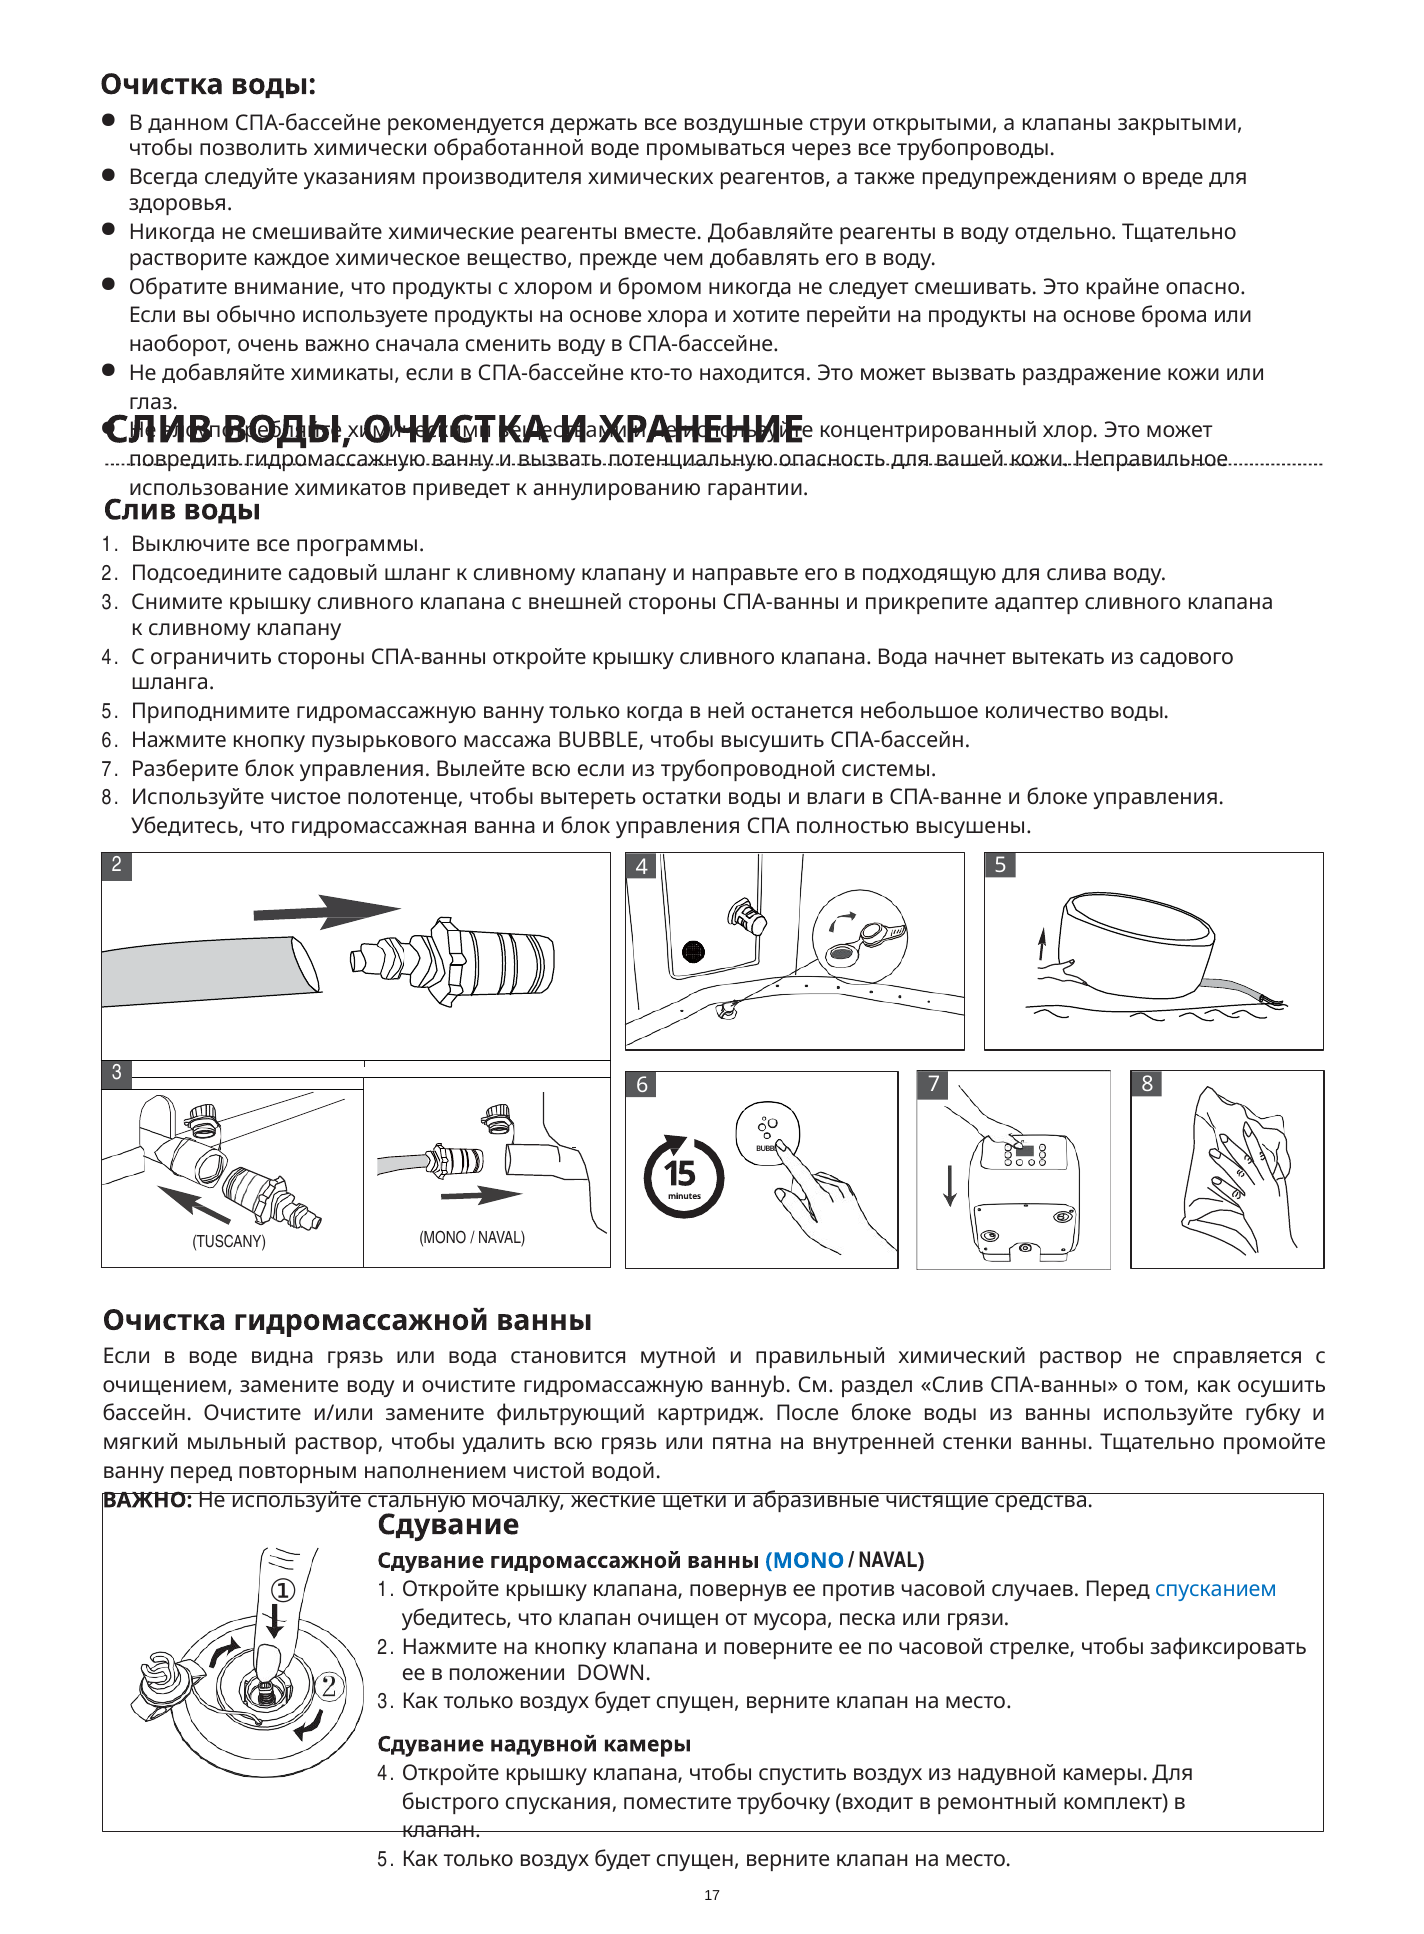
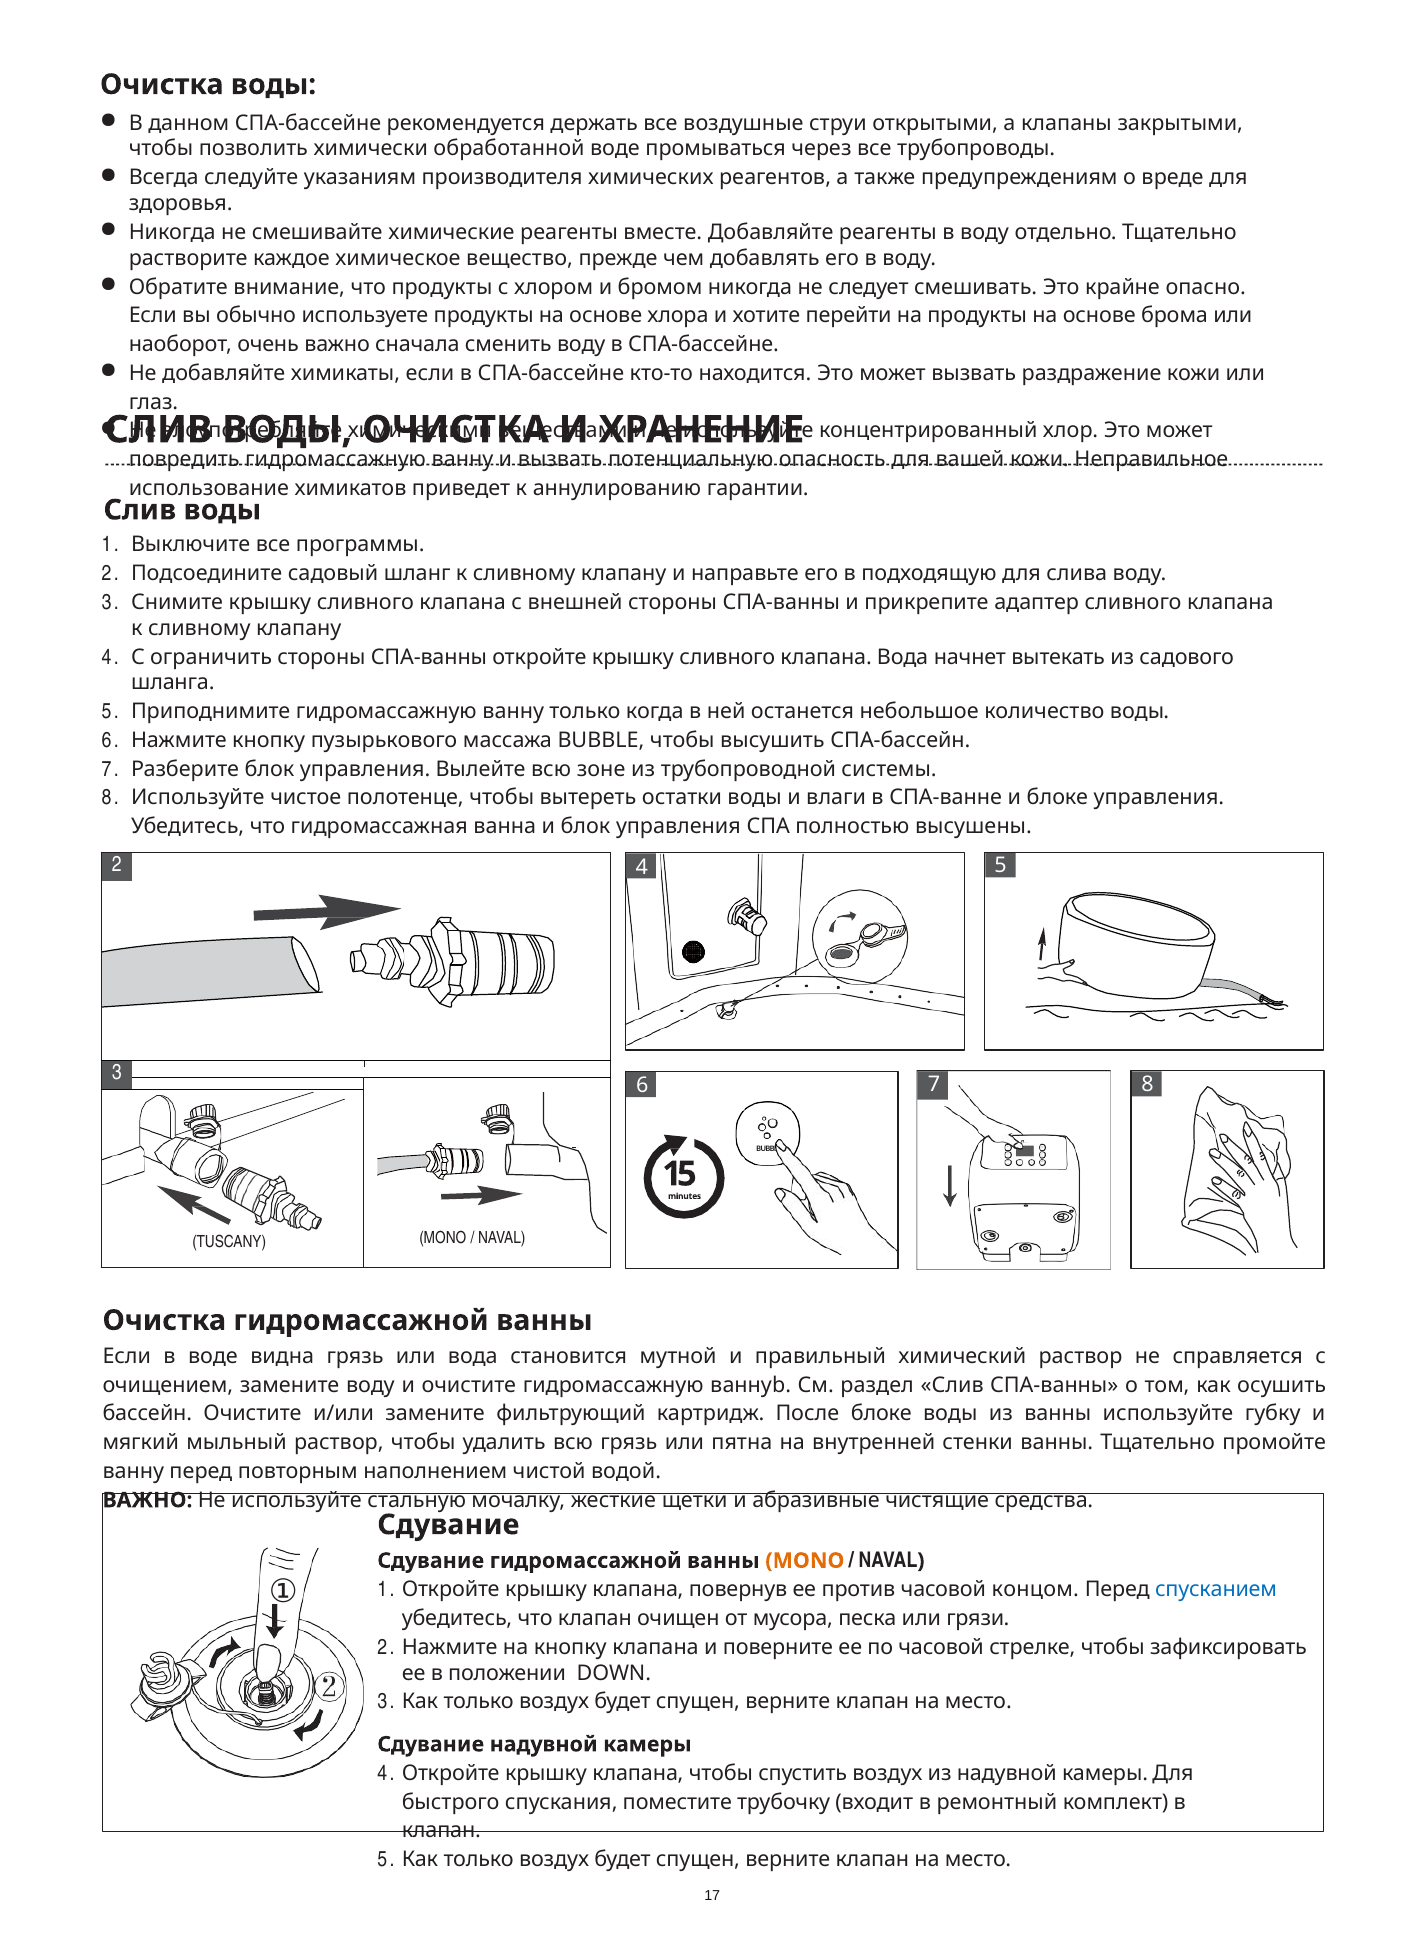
всю если: если -> зоне (601, 769)
MONO colour: blue -> orange (805, 1561)
случаев: случаев -> концом (1035, 1589)
